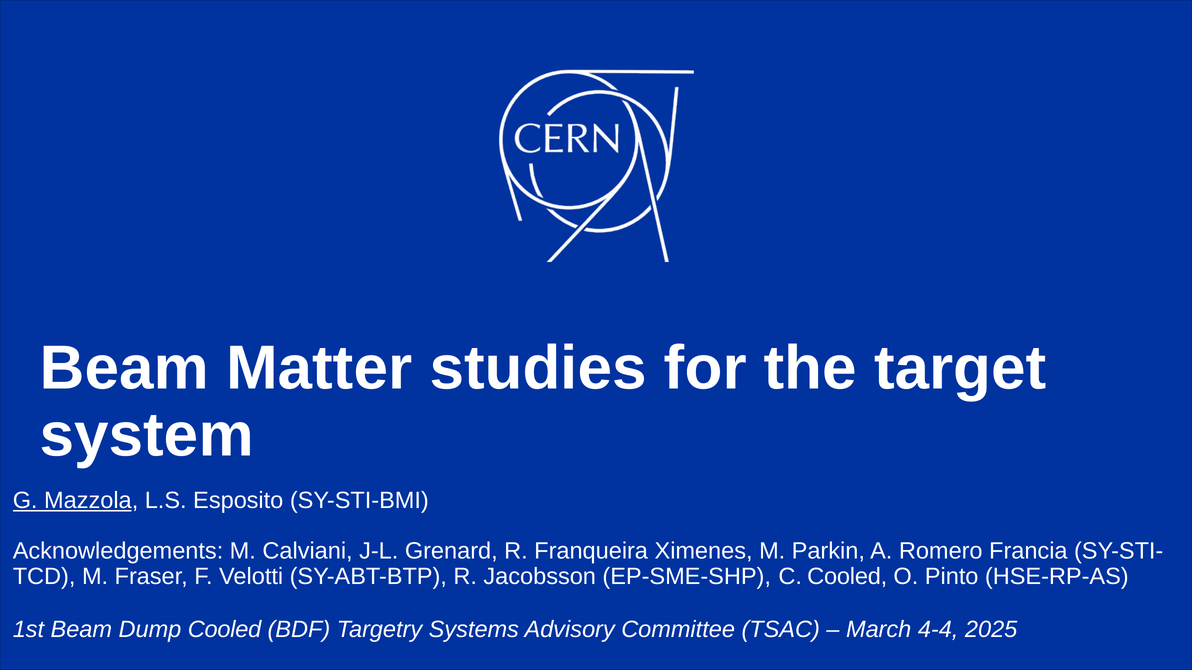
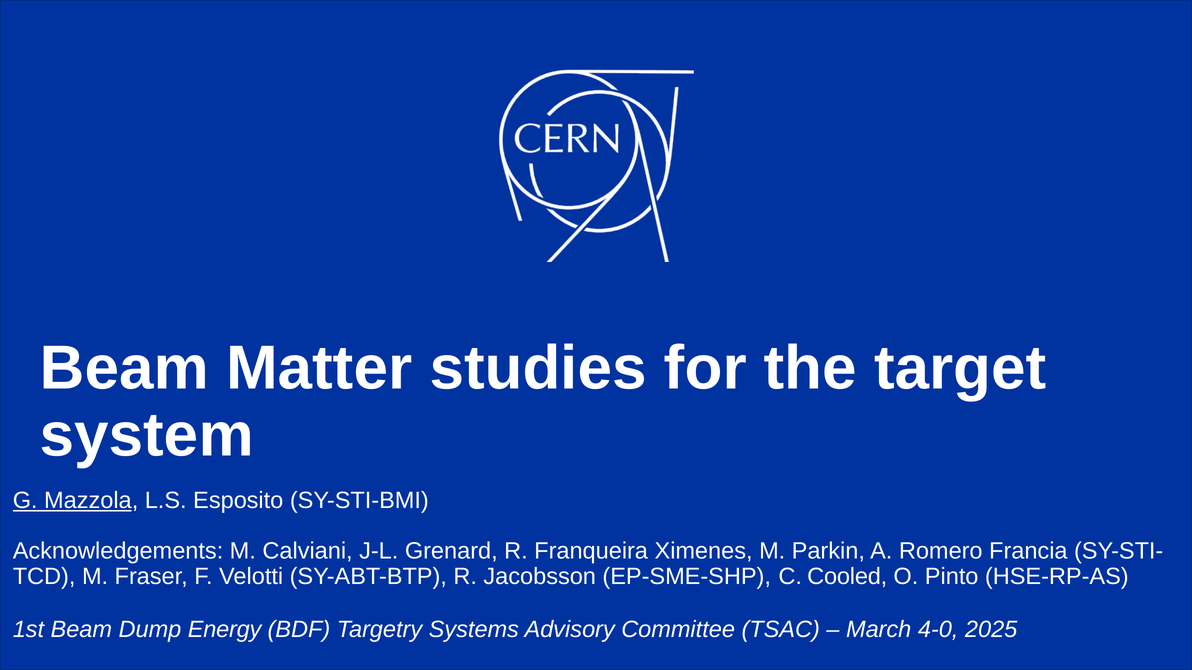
Dump Cooled: Cooled -> Energy (225, 630)
4-4: 4-4 -> 4-0 (938, 630)
